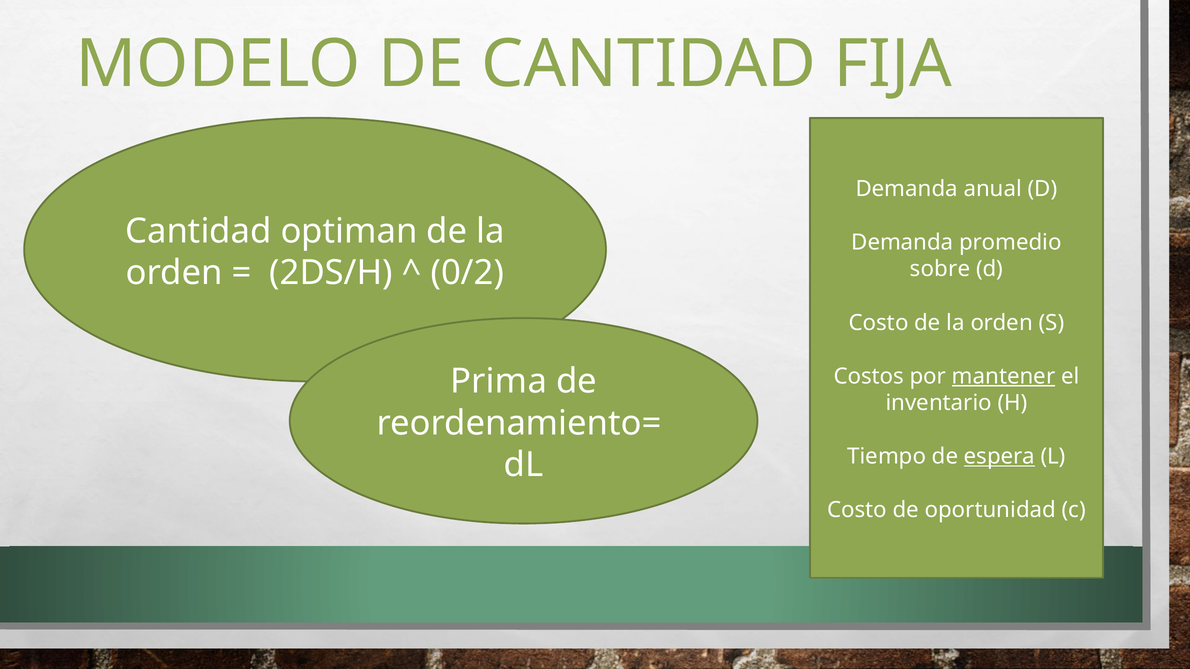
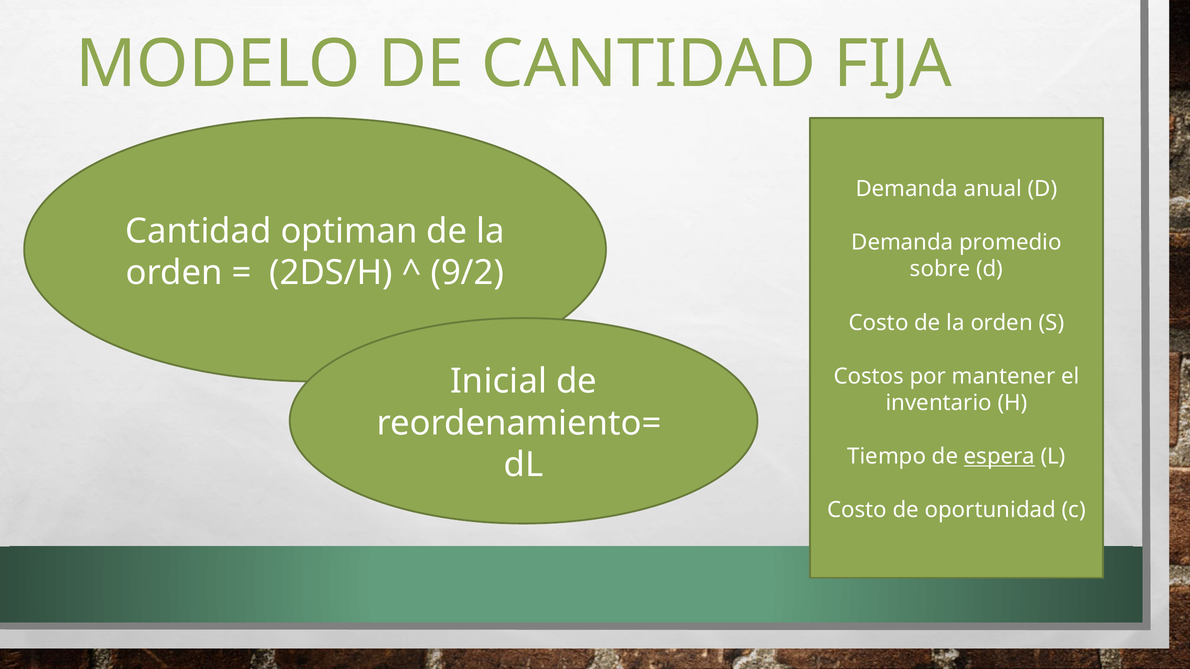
0/2: 0/2 -> 9/2 (467, 273)
mantener underline: present -> none (1004, 376)
Prima: Prima -> Inicial (499, 382)
